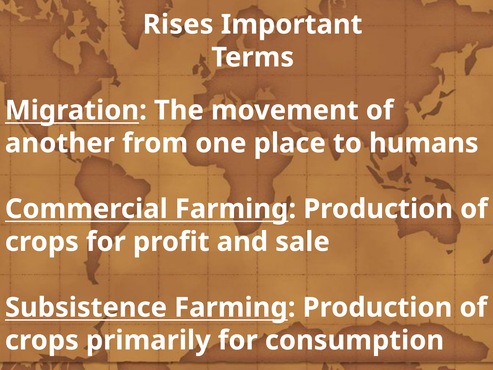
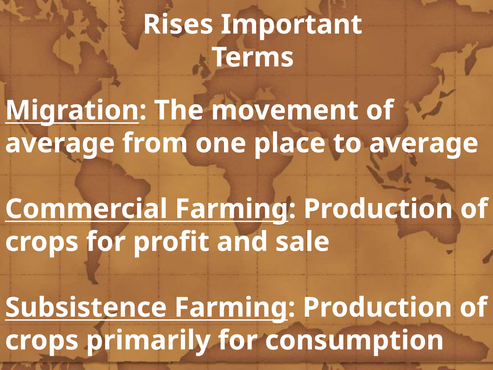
another: another -> average (60, 143)
to humans: humans -> average (424, 143)
